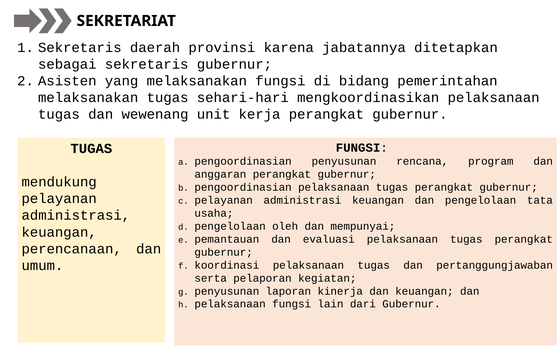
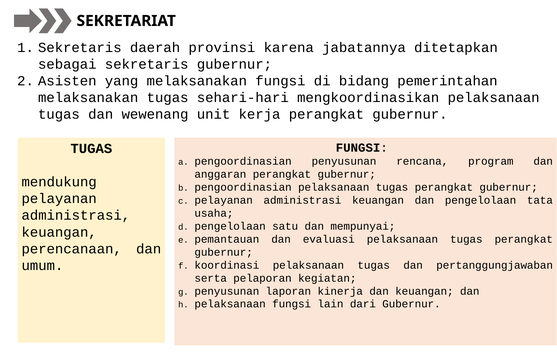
oleh: oleh -> satu (285, 227)
